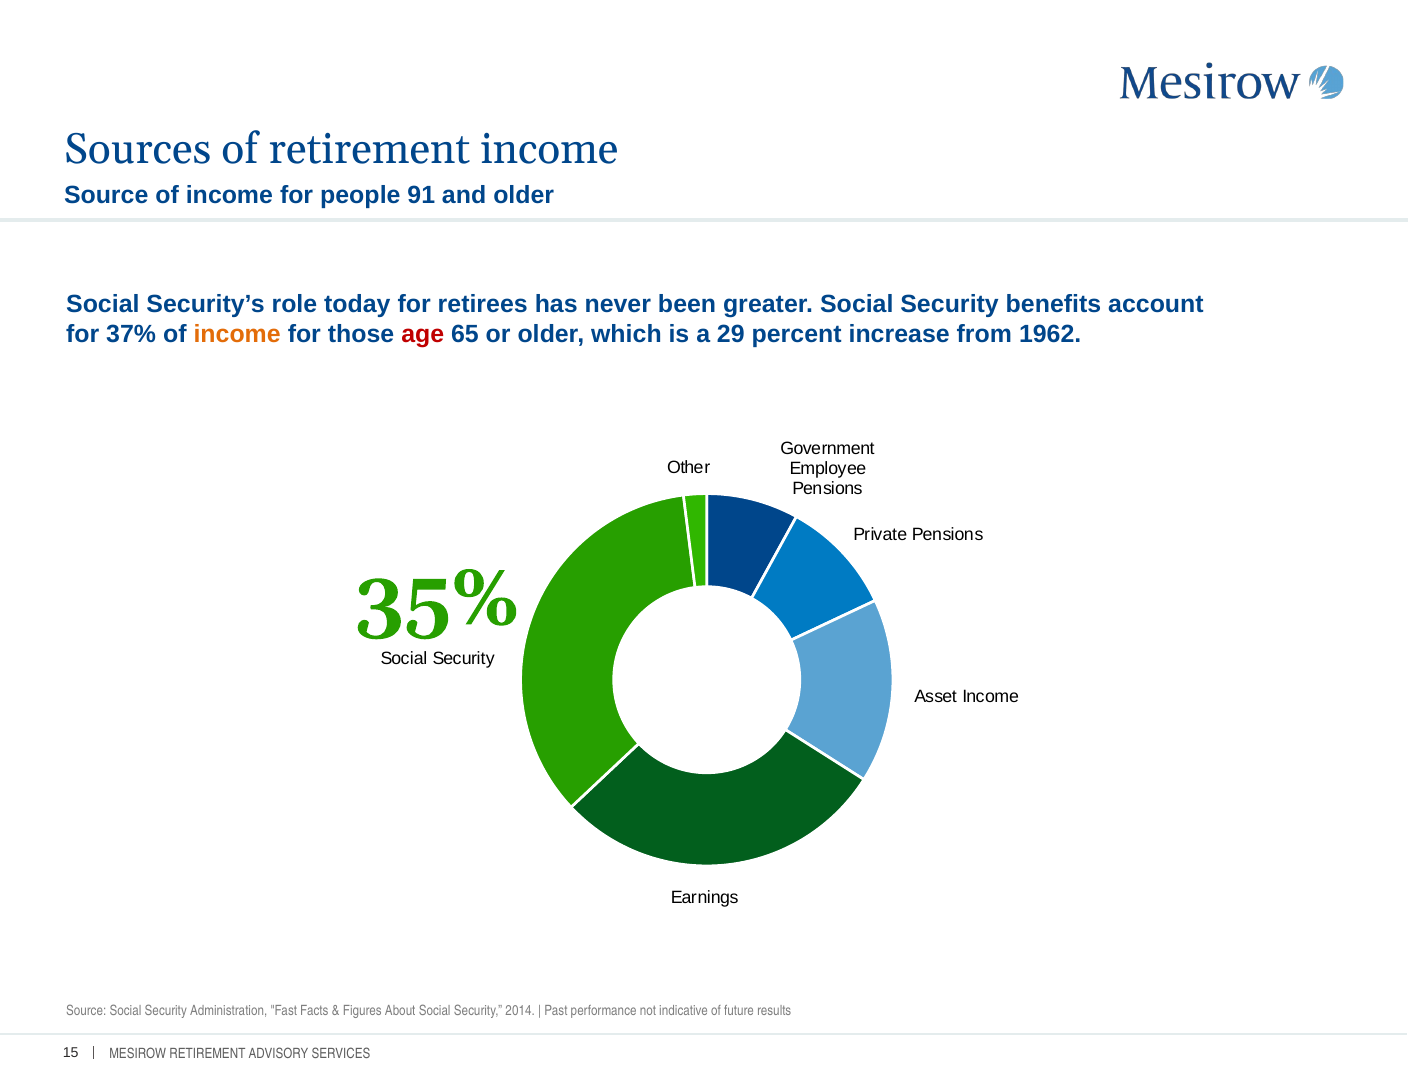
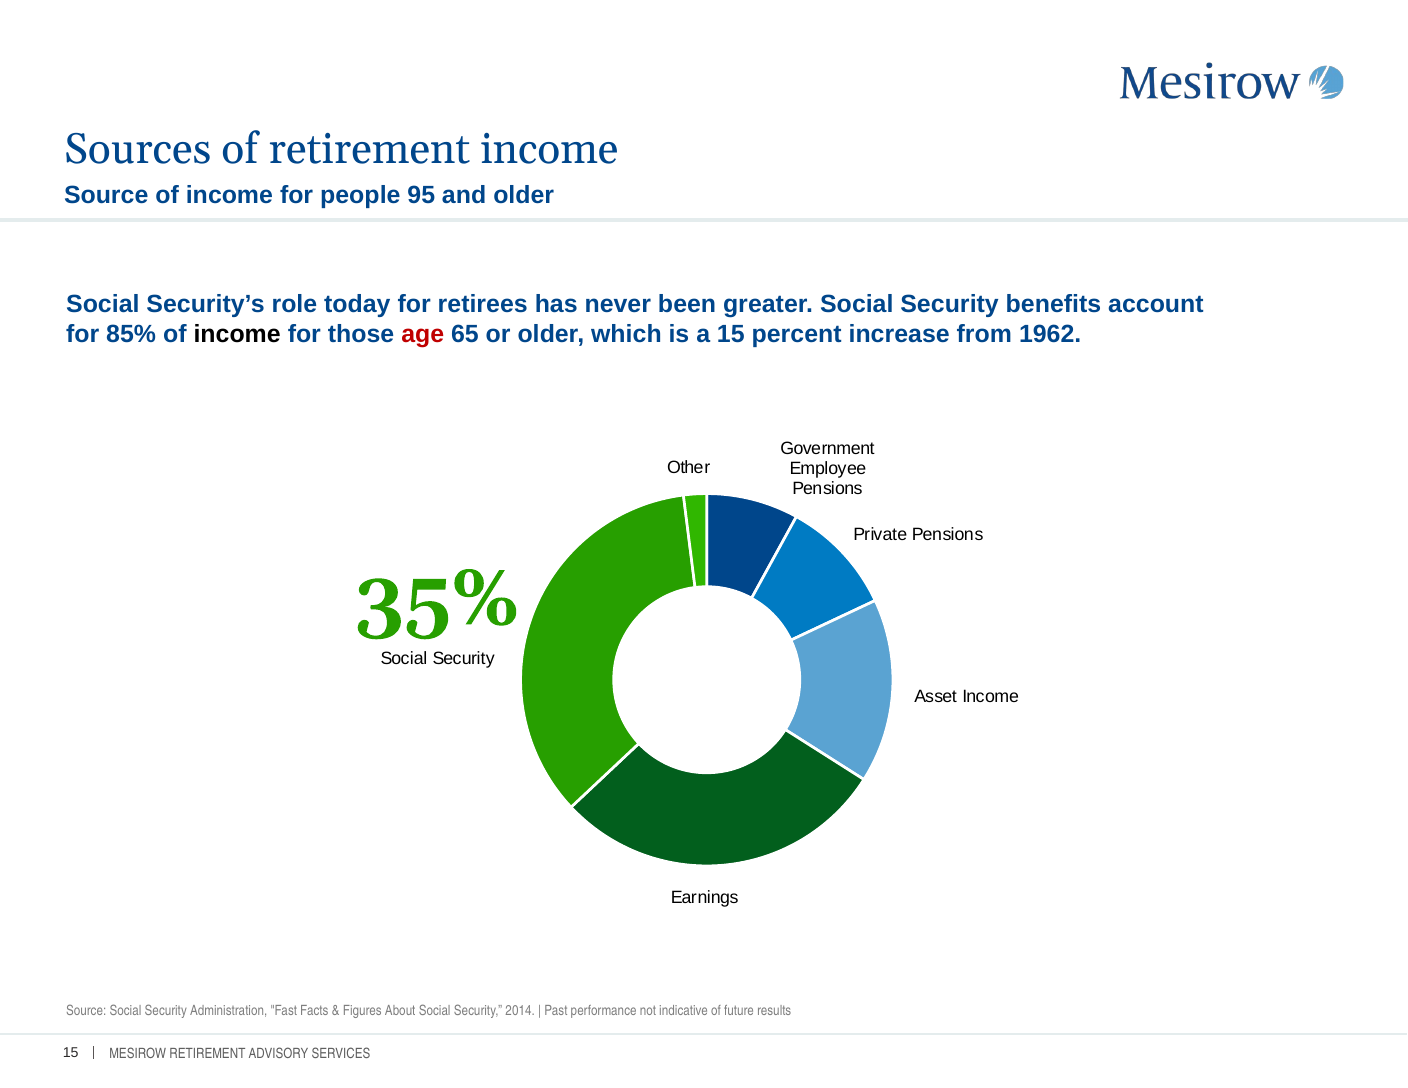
91: 91 -> 95 (421, 195)
37%: 37% -> 85% (131, 334)
income colour: orange -> black (237, 334)
a 29: 29 -> 15 (731, 334)
